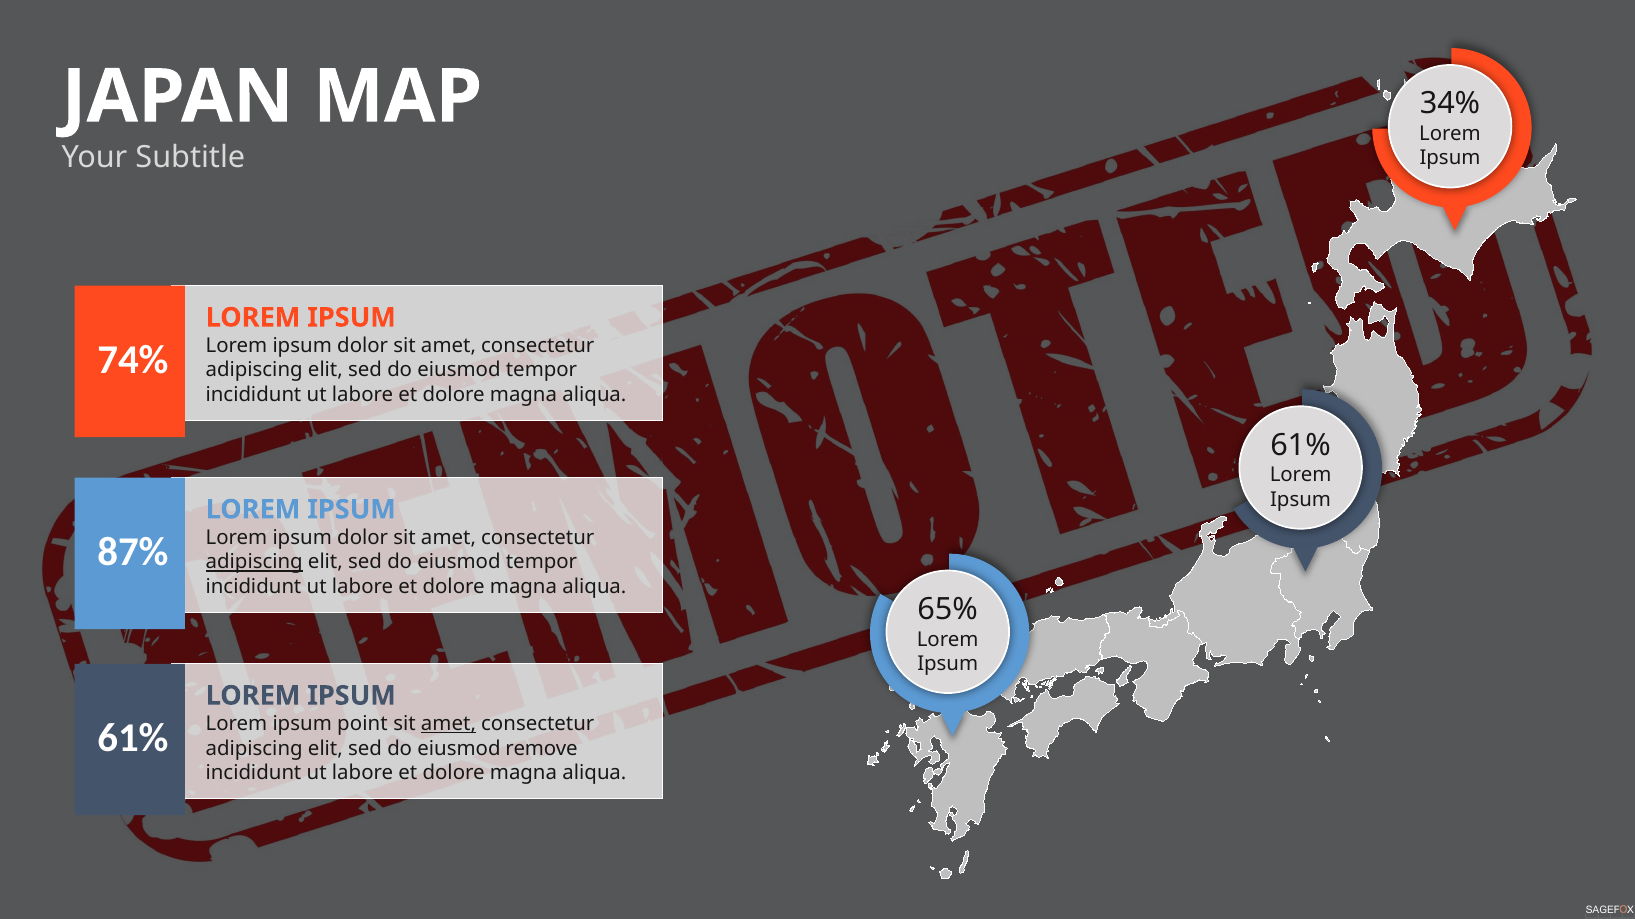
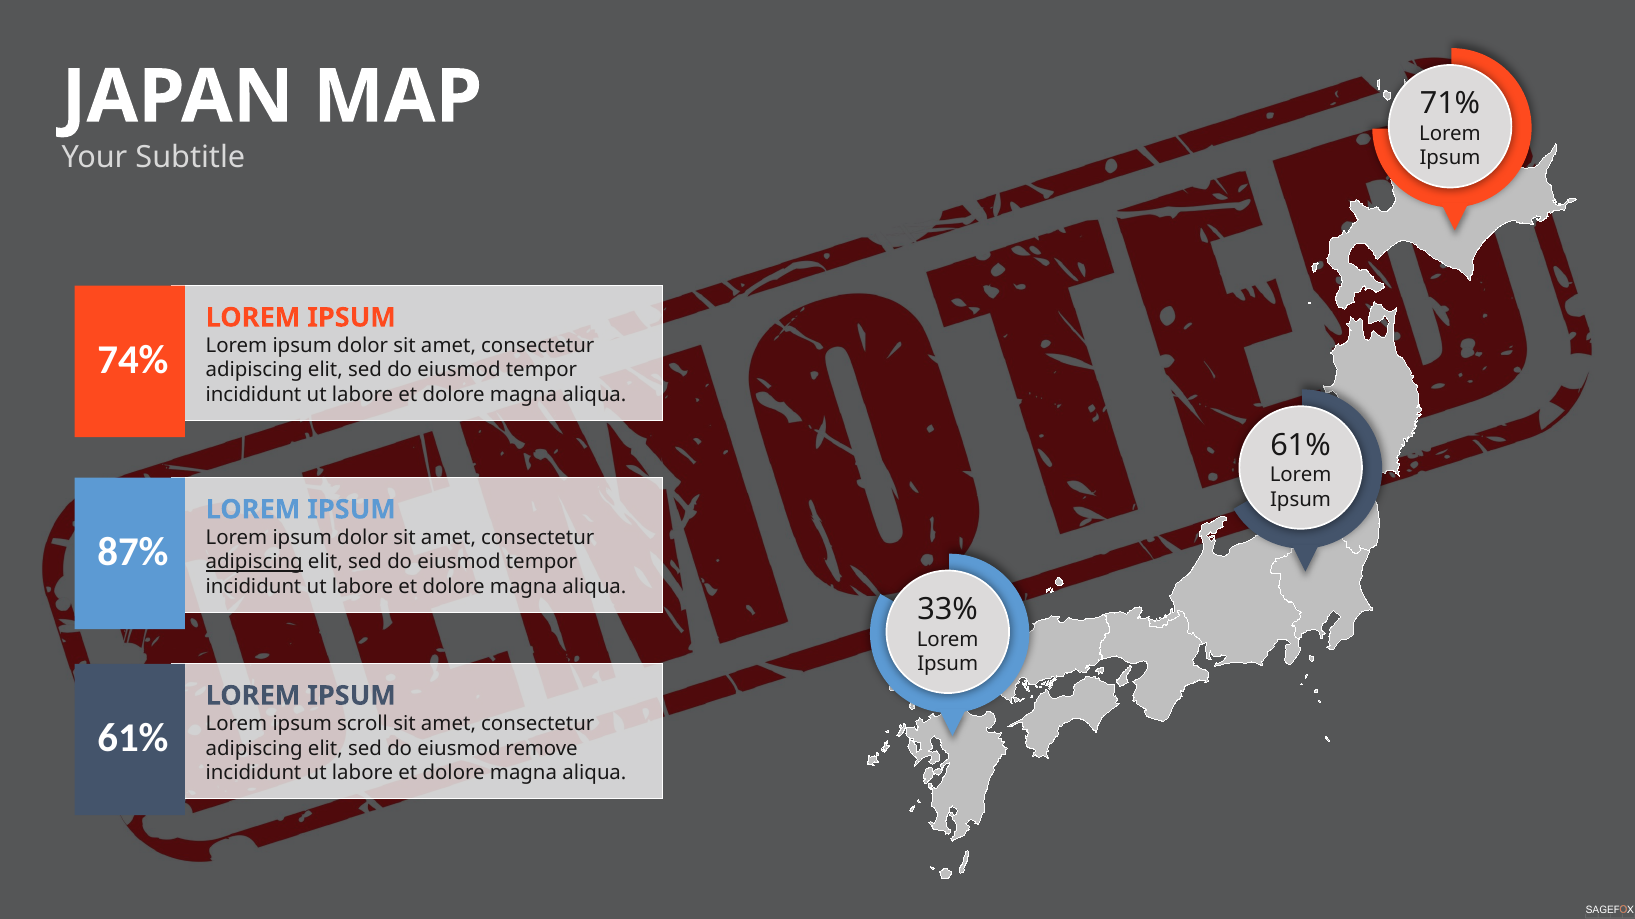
34%: 34% -> 71% (1450, 104)
65%: 65% -> 33% (948, 610)
point: point -> scroll (363, 724)
amet underline: present -> none (448, 724)
